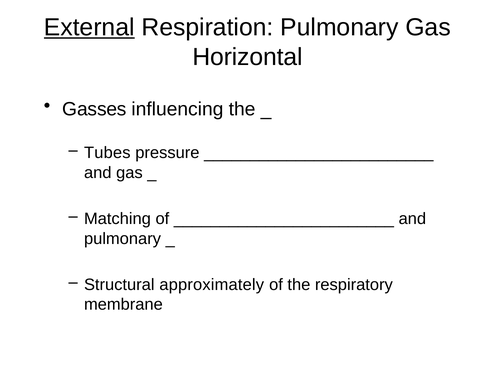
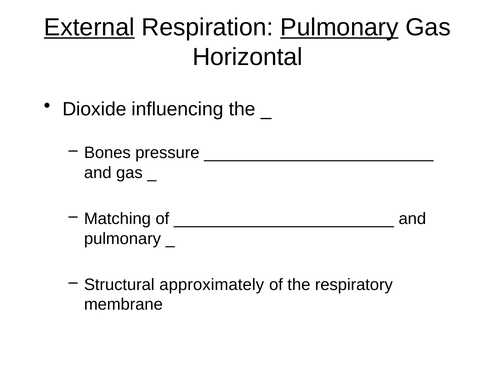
Pulmonary underline: none -> present (339, 27)
Gasses: Gasses -> Dioxide (94, 109)
Tubes: Tubes -> Bones (107, 153)
